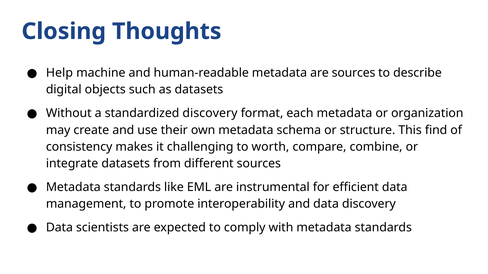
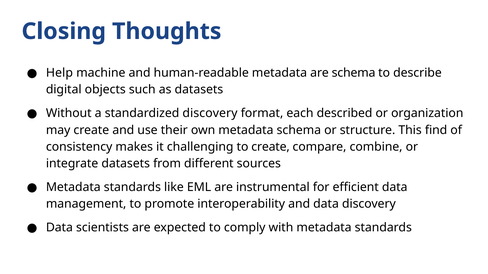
are sources: sources -> schema (354, 73)
each metadata: metadata -> described (345, 113)
to worth: worth -> create (271, 147)
